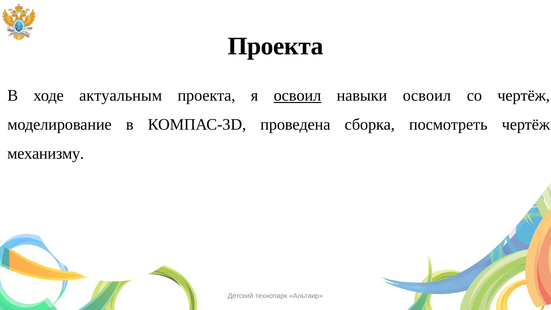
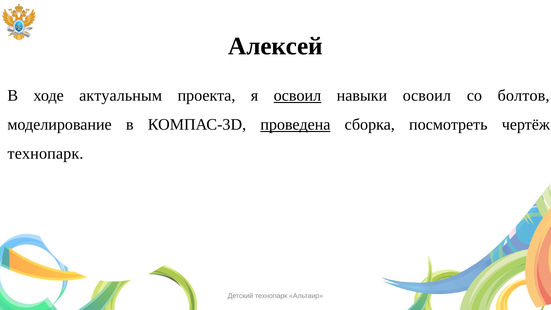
Проекта: Проекта -> Алексей (275, 46)
со чертёж: чертёж -> болтов (524, 96)
проведена underline: none -> present (295, 125)
механизму: механизму -> технопарк (45, 154)
